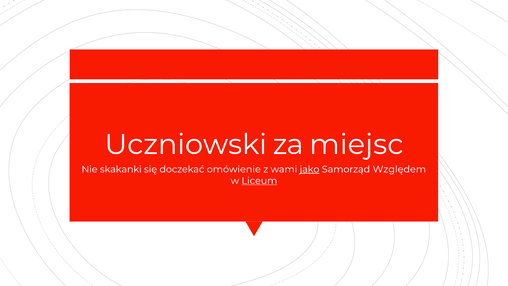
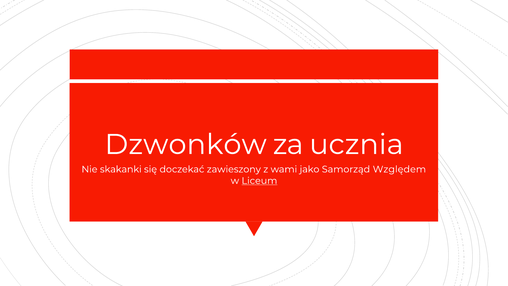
Uczniowski: Uczniowski -> Dzwonków (186, 144)
miejsc: miejsc -> ucznia (356, 144)
omówienie: omówienie -> zawieszony (234, 169)
jako underline: present -> none (310, 169)
